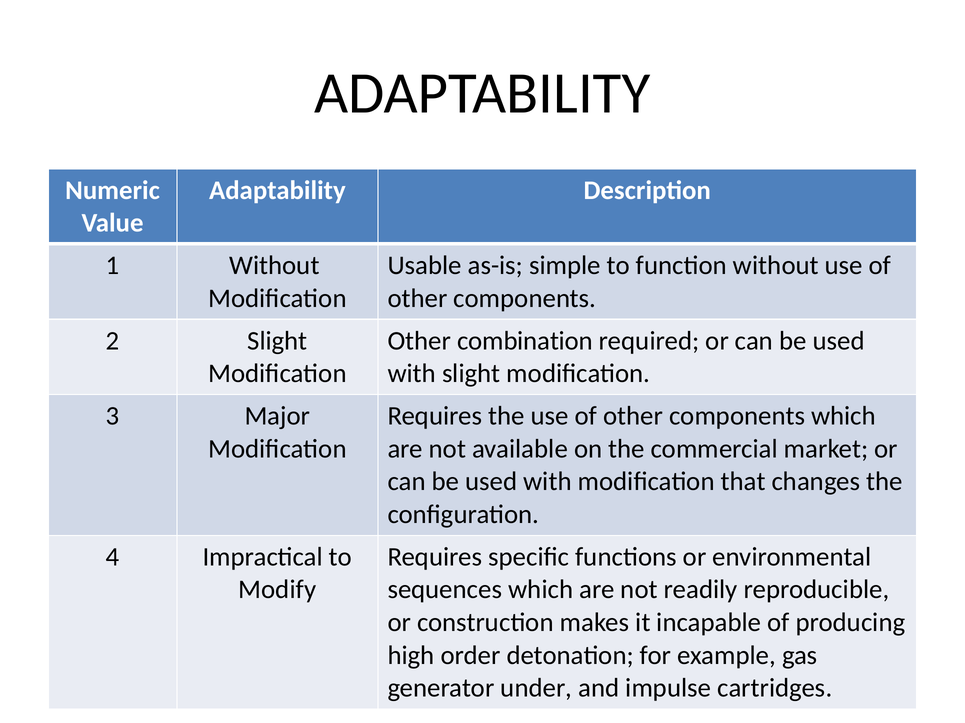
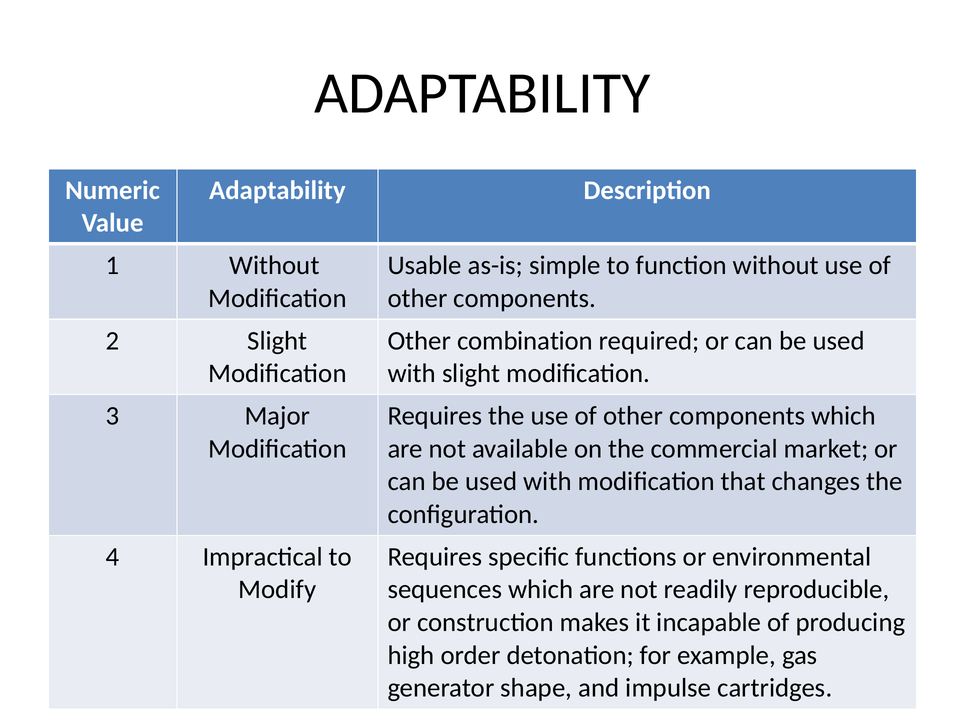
under: under -> shape (536, 689)
